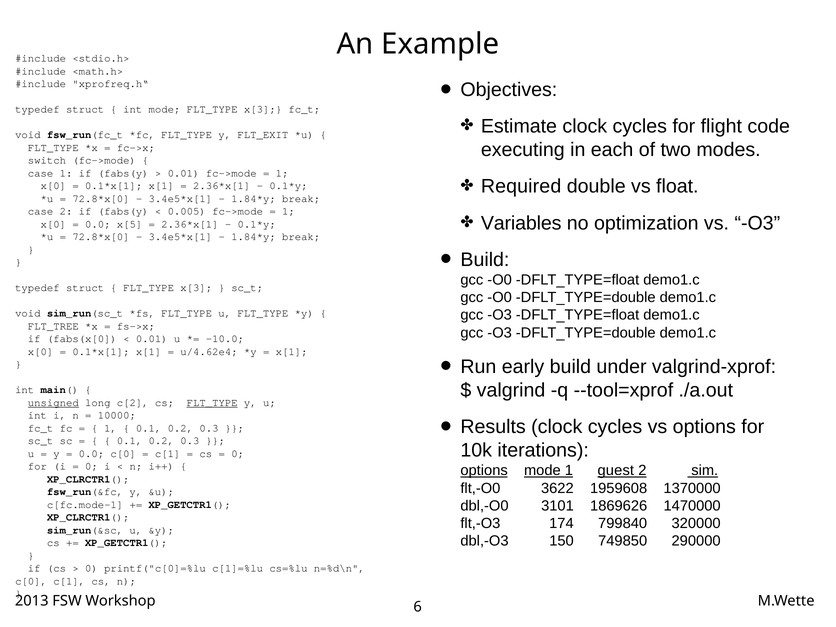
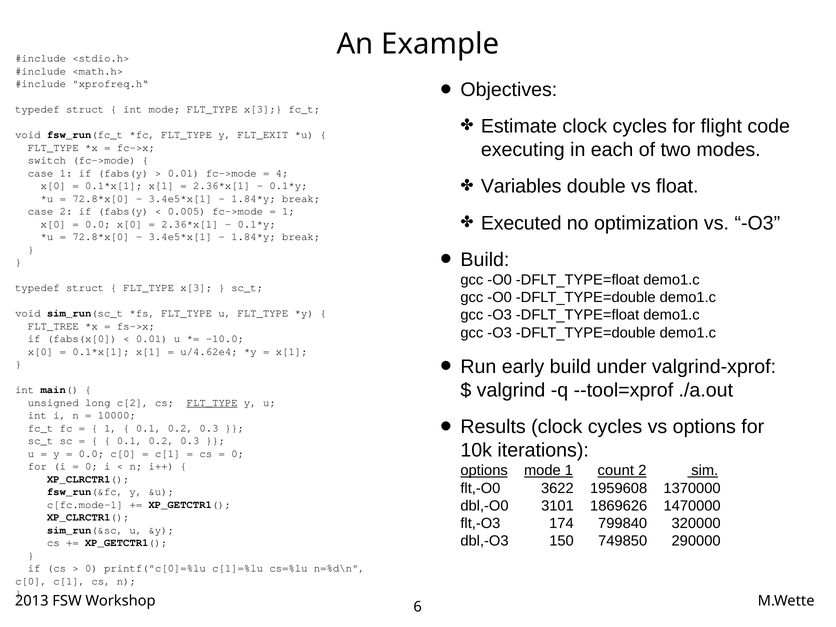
1: 1 -> 4 (282, 173)
Required: Required -> Variables (521, 187)
Variables: Variables -> Executed (521, 223)
0.0 x[5: x[5 -> x[0 (130, 224)
unsigned underline: present -> none (53, 403)
guest: guest -> count (616, 471)
